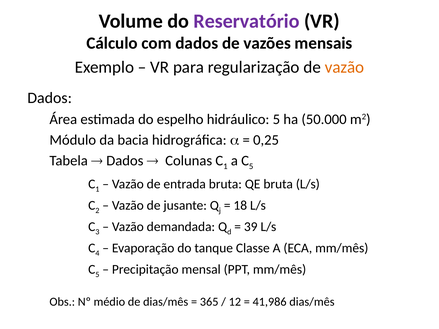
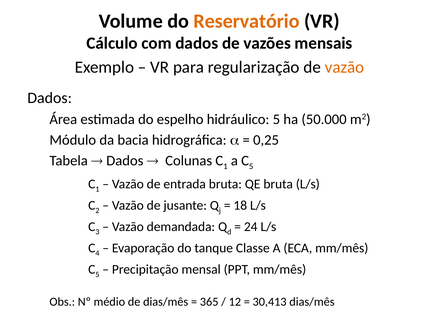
Reservatório colour: purple -> orange (247, 21)
39: 39 -> 24 (251, 227)
41,986: 41,986 -> 30,413 (270, 302)
